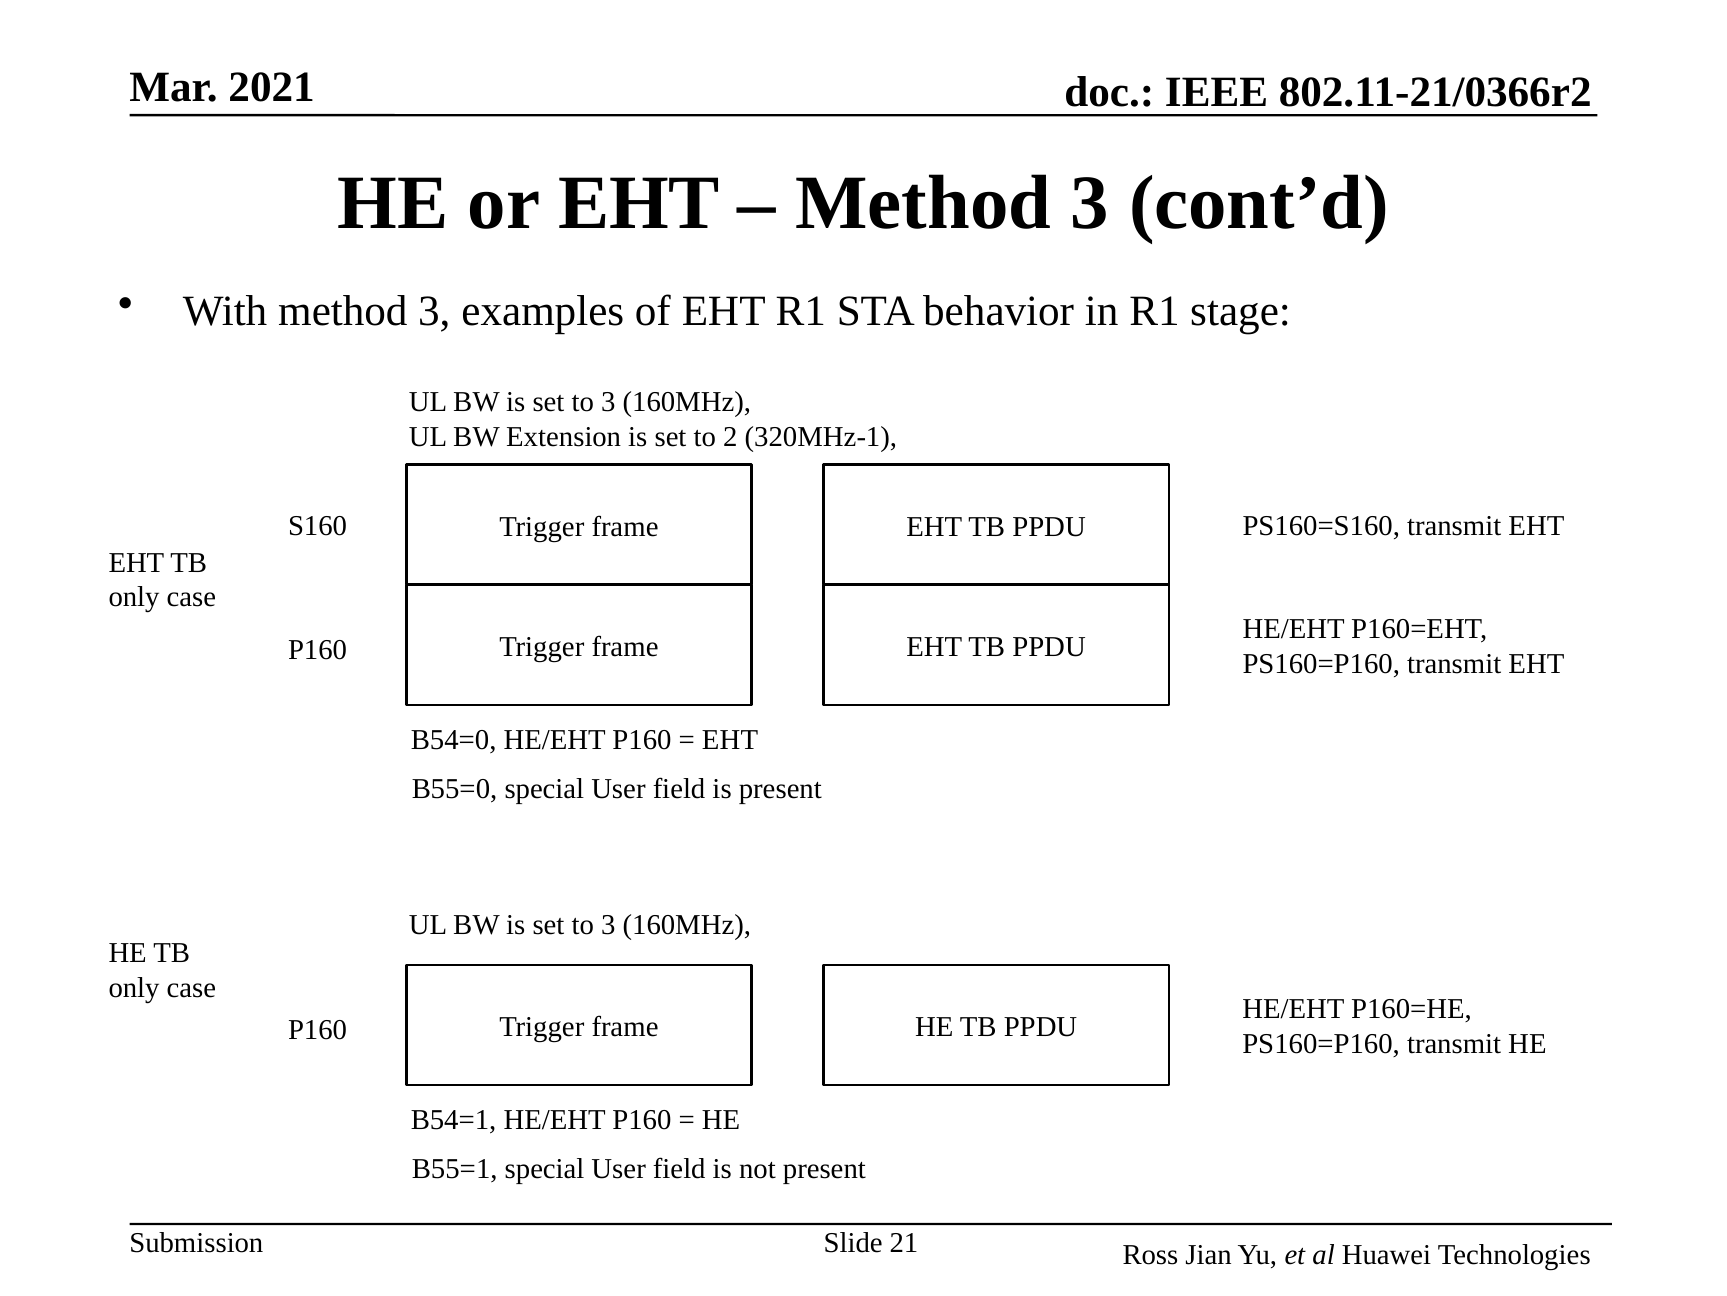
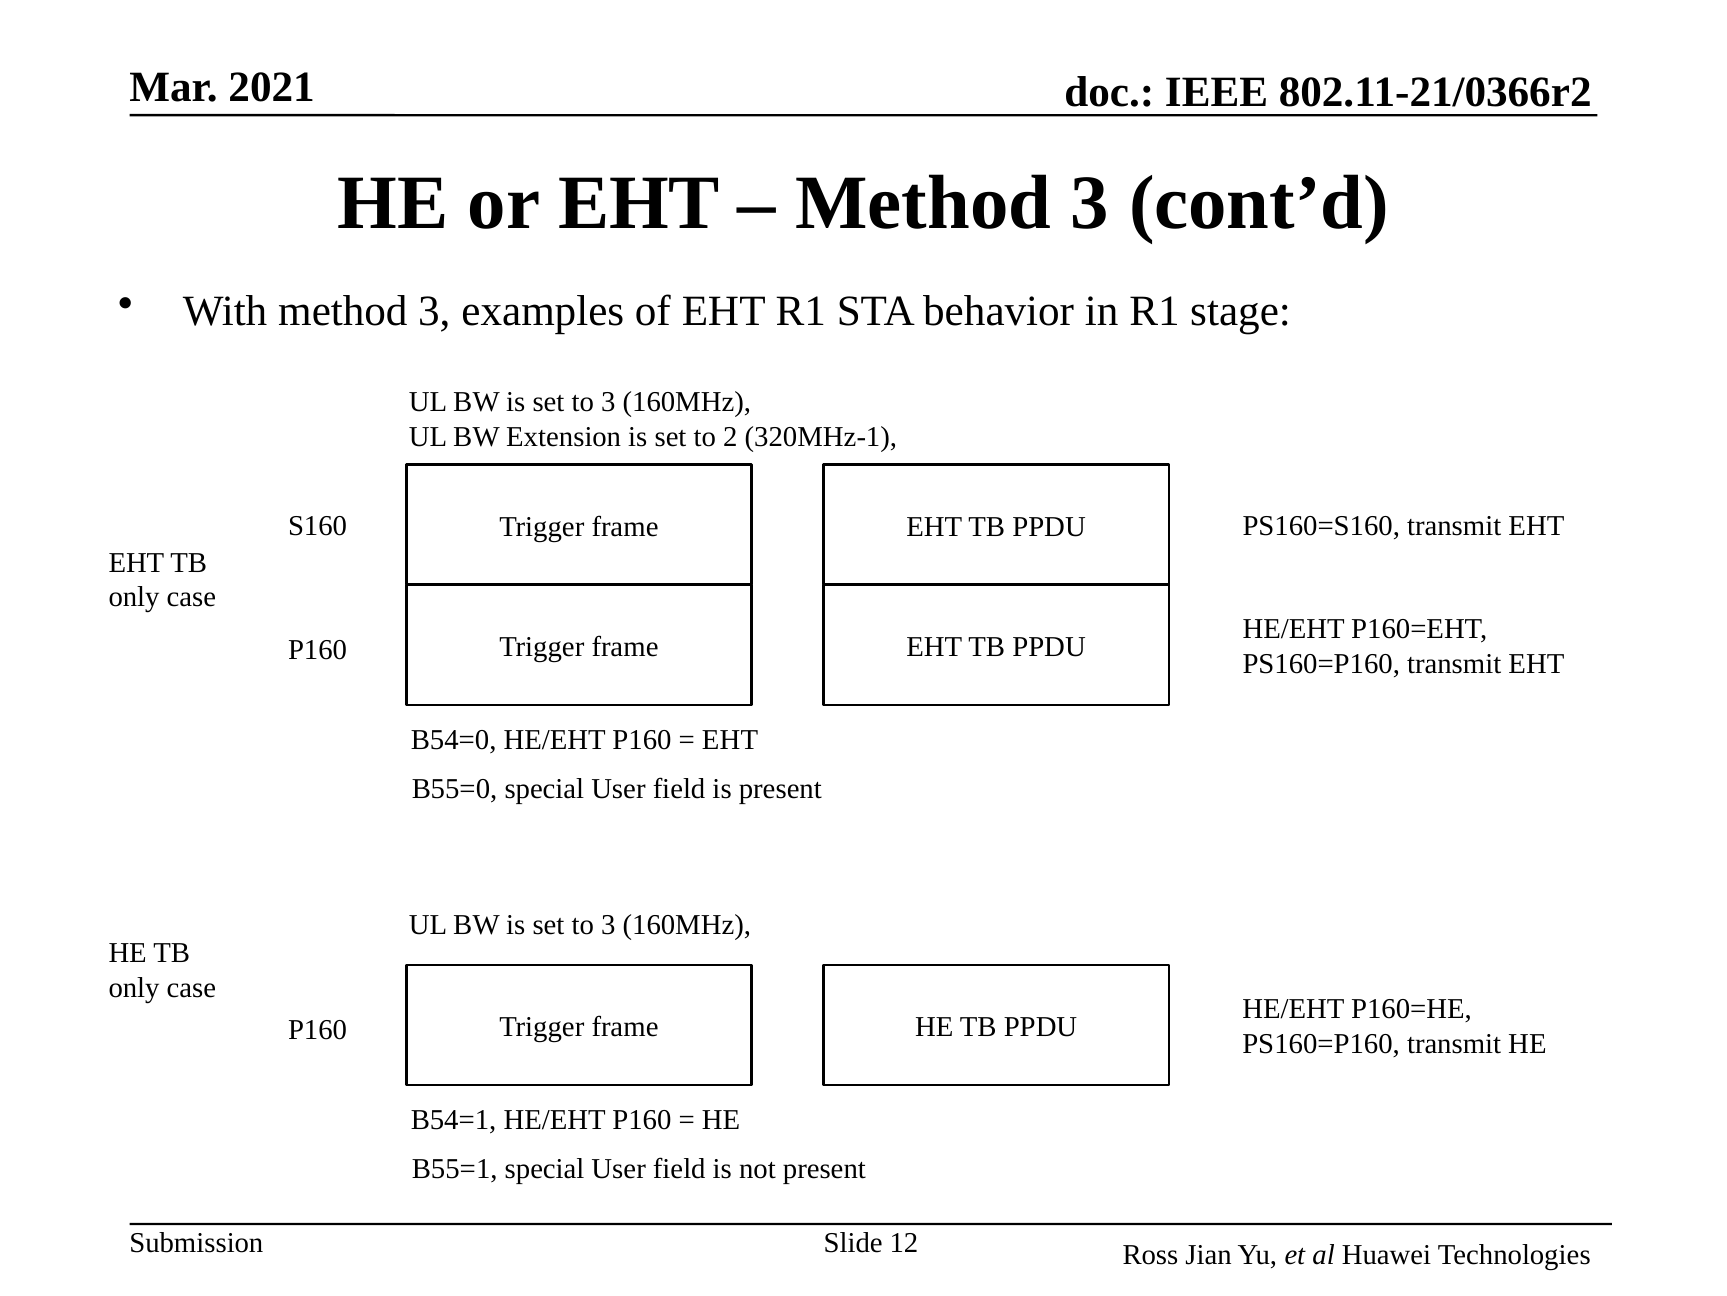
21: 21 -> 12 (904, 1242)
